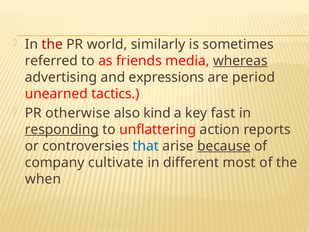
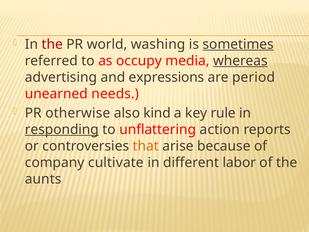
similarly: similarly -> washing (158, 44)
sometimes underline: none -> present (238, 44)
friends: friends -> occupy (139, 61)
tactics: tactics -> needs (115, 94)
fast: fast -> rule (223, 113)
that colour: blue -> orange (146, 146)
because underline: present -> none (224, 146)
most: most -> labor (239, 162)
when: when -> aunts (43, 179)
